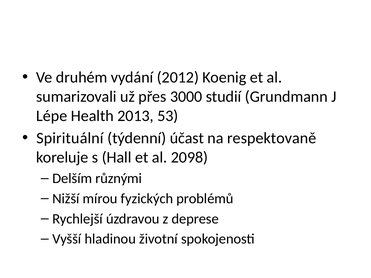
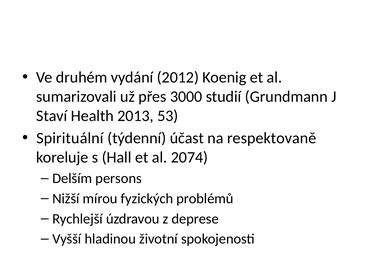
Lépe: Lépe -> Staví (52, 116)
2098: 2098 -> 2074 (189, 157)
různými: různými -> persons (119, 179)
